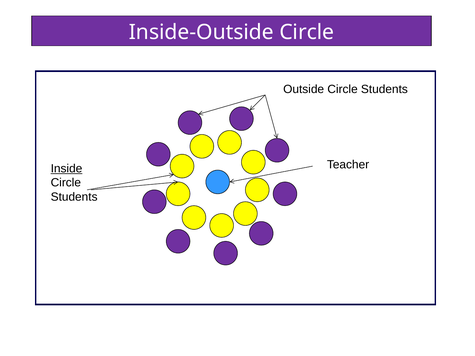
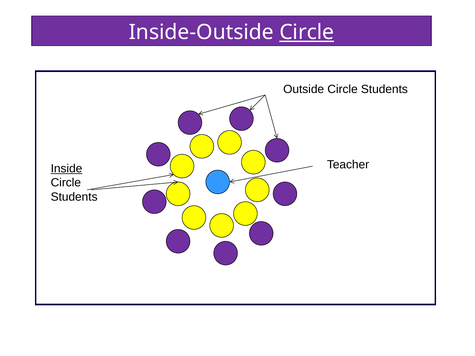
Circle underline: none -> present (307, 32)
